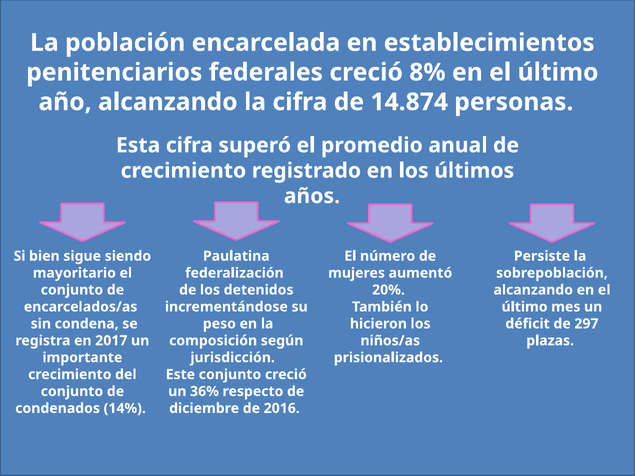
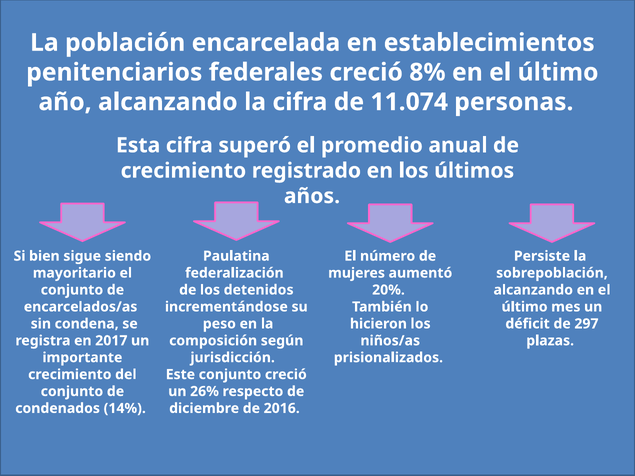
14.874: 14.874 -> 11.074 (409, 102)
36%: 36% -> 26% (204, 392)
